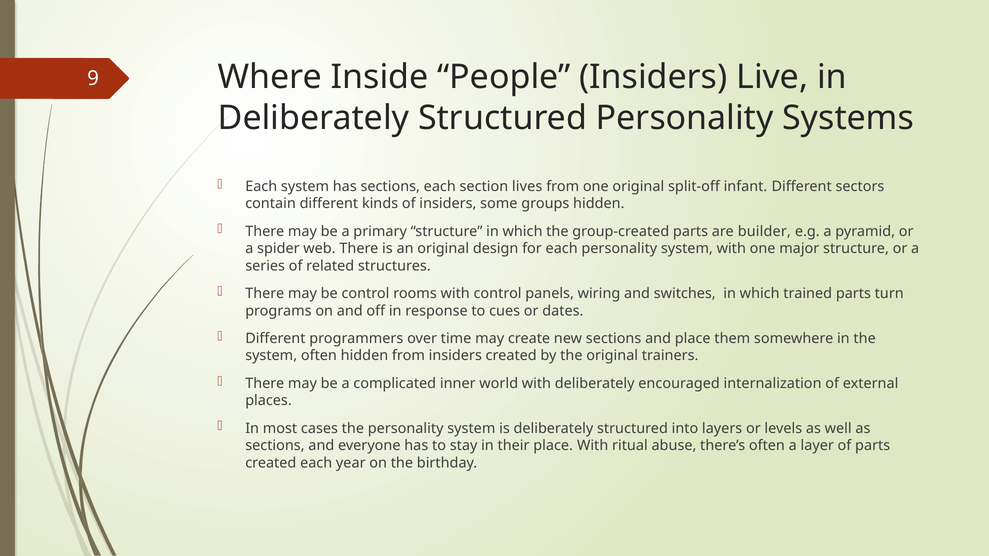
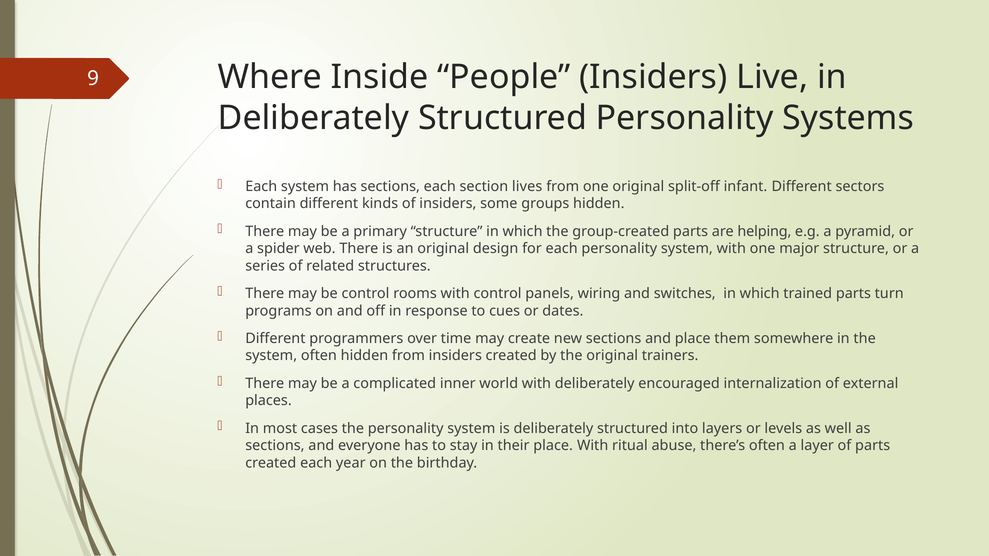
builder: builder -> helping (764, 231)
